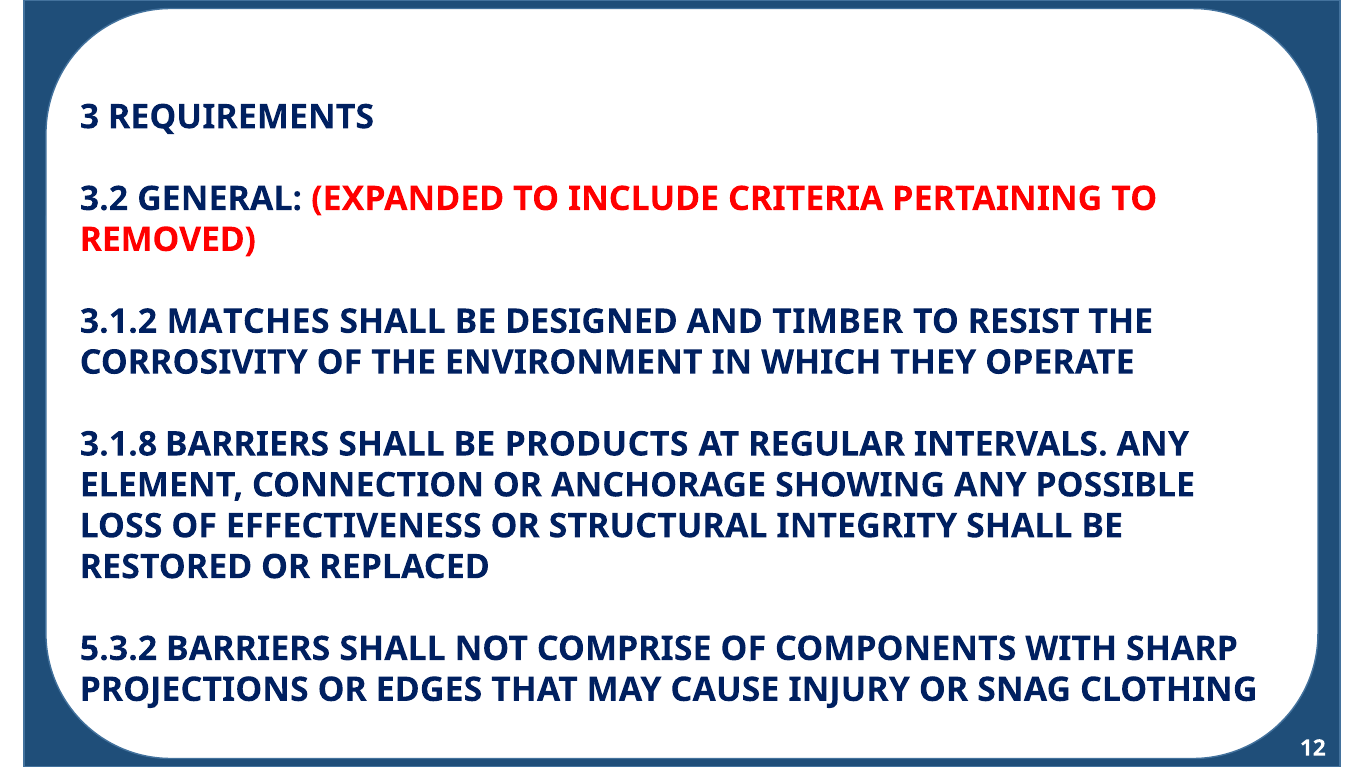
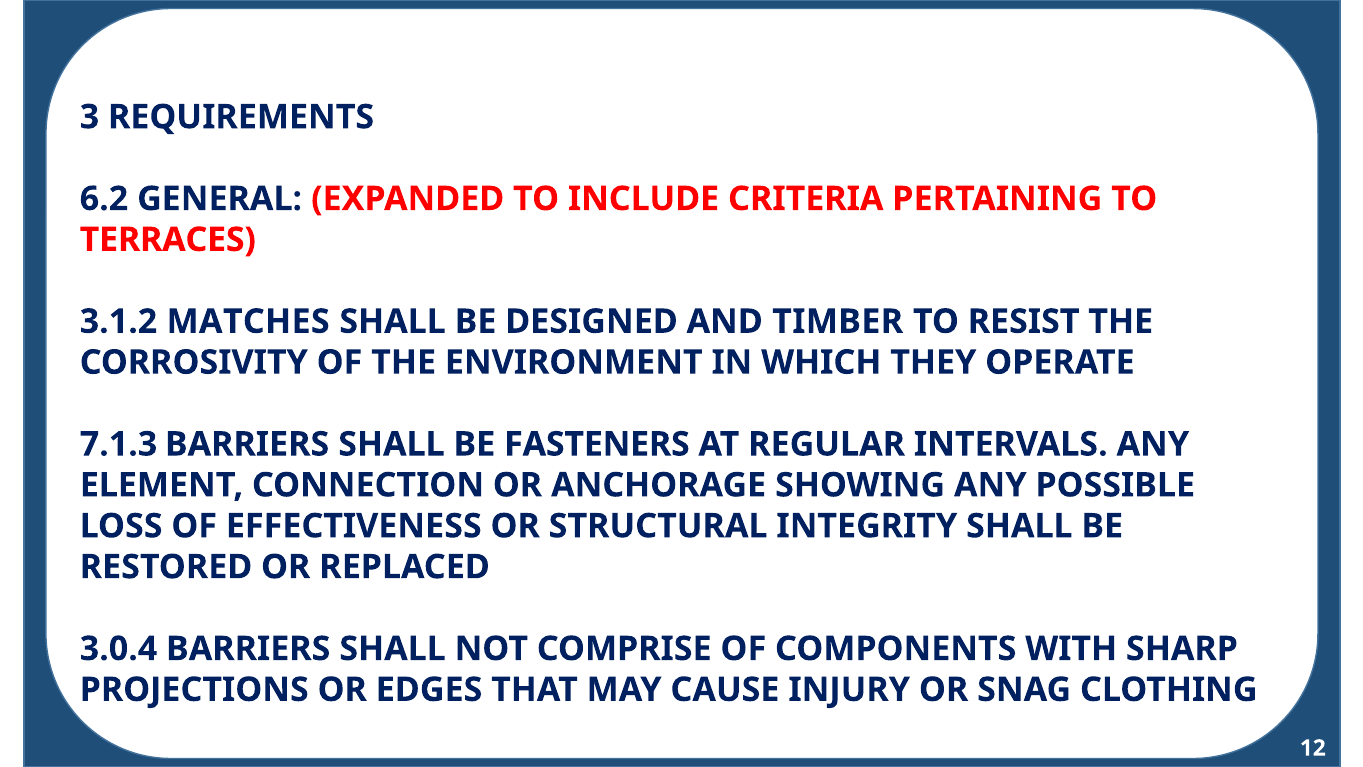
3.2: 3.2 -> 6.2 (104, 199)
REMOVED: REMOVED -> TERRACES (168, 240)
3.1.8: 3.1.8 -> 7.1.3 (119, 444)
PRODUCTS: PRODUCTS -> FASTENERS (597, 444)
5.3.2: 5.3.2 -> 3.0.4 (119, 649)
